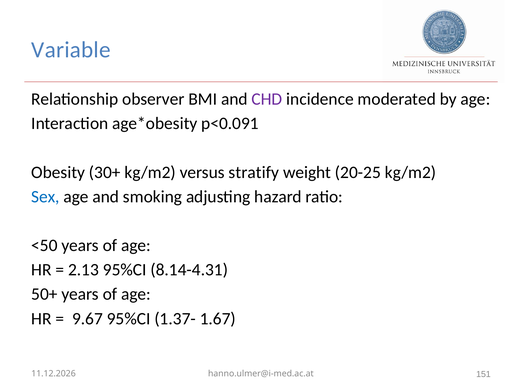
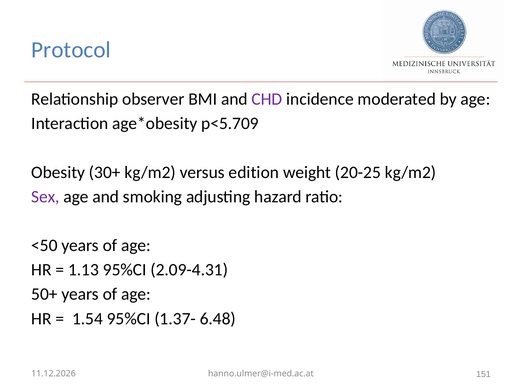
Variable: Variable -> Protocol (71, 50)
p<0.091: p<0.091 -> p<5.709 (230, 123)
stratify: stratify -> edition (254, 172)
Sex colour: blue -> purple (45, 196)
2.13: 2.13 -> 1.13 (84, 269)
8.14-4.31: 8.14-4.31 -> 2.09-4.31 (189, 269)
9.67: 9.67 -> 1.54 (87, 318)
1.67: 1.67 -> 6.48 (218, 318)
